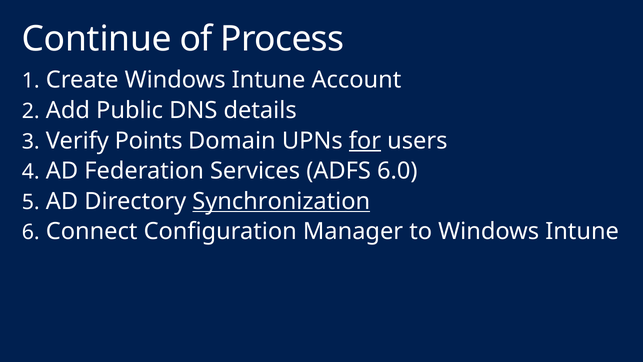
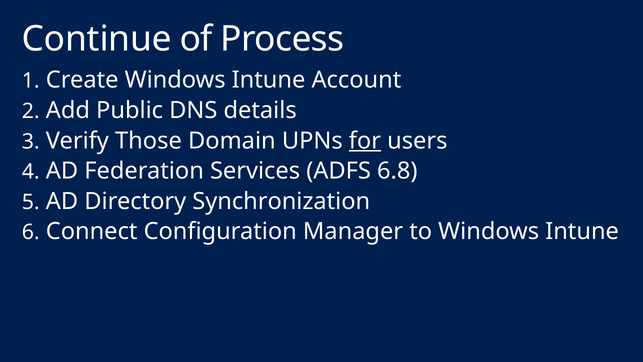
Points: Points -> Those (148, 141)
6.0: 6.0 -> 6.8 (397, 171)
Synchronization underline: present -> none (281, 201)
